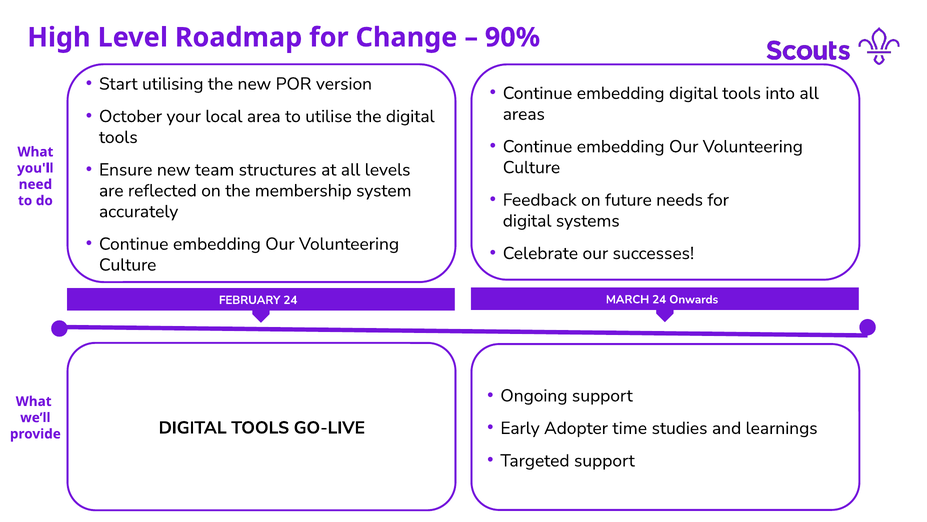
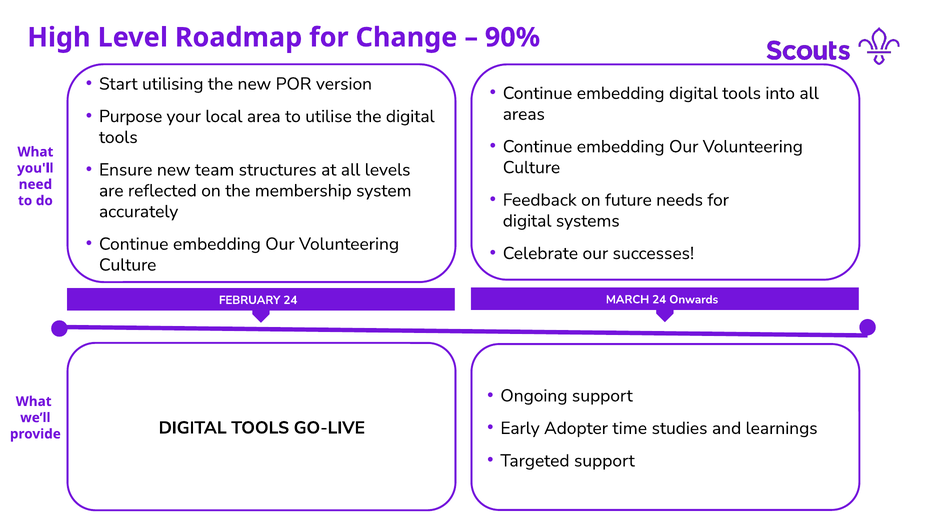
October: October -> Purpose (131, 116)
